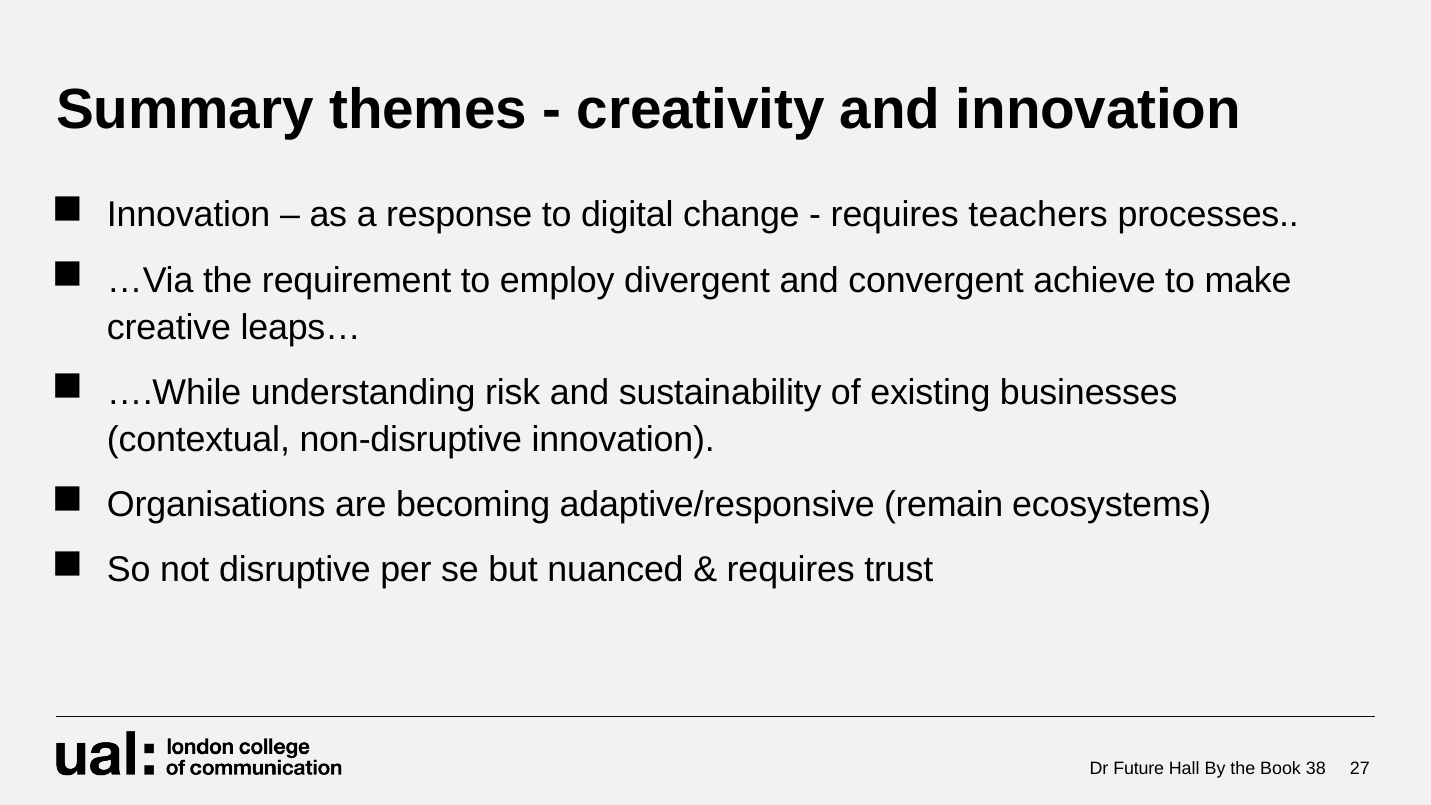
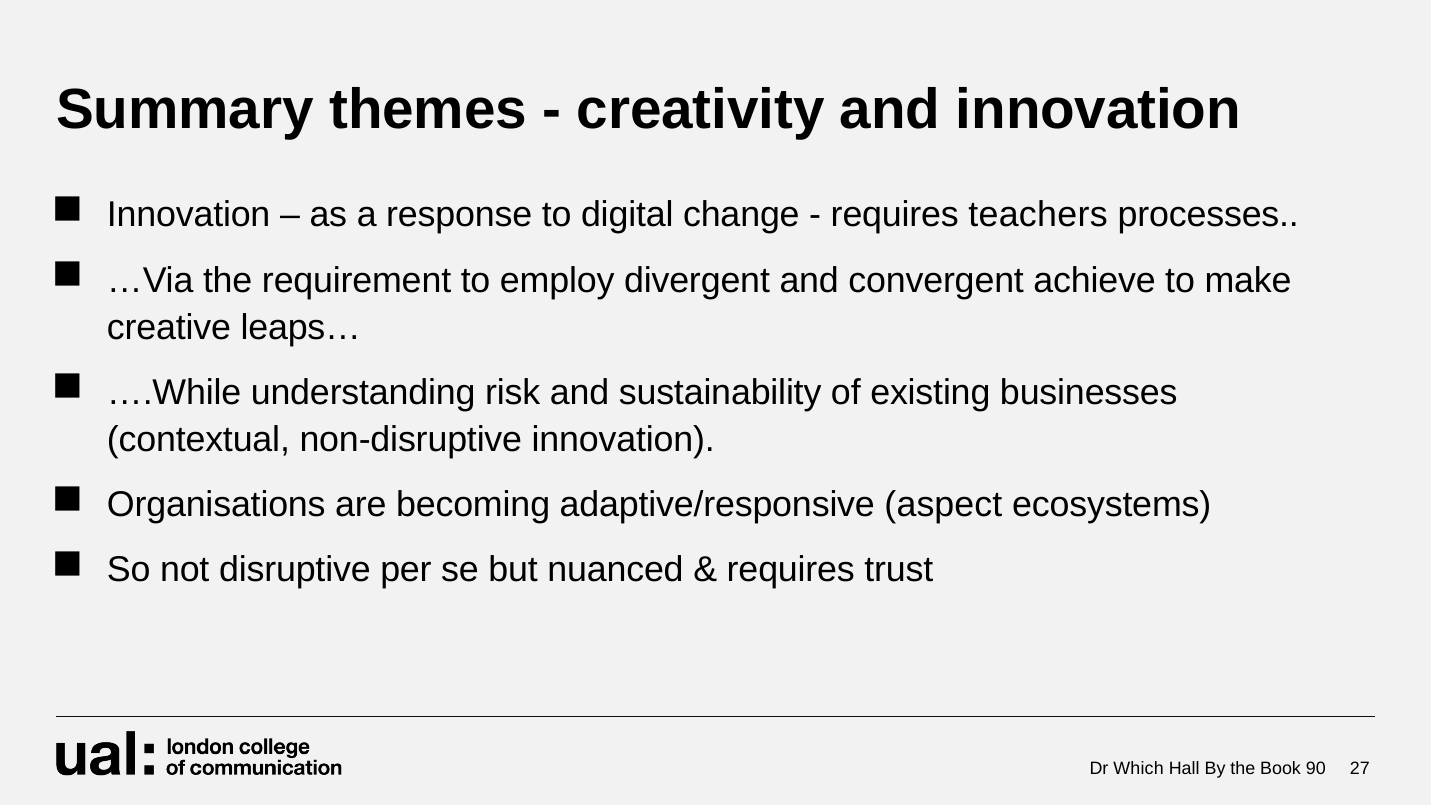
remain: remain -> aspect (943, 505)
Future: Future -> Which (1139, 769)
38: 38 -> 90 (1316, 769)
